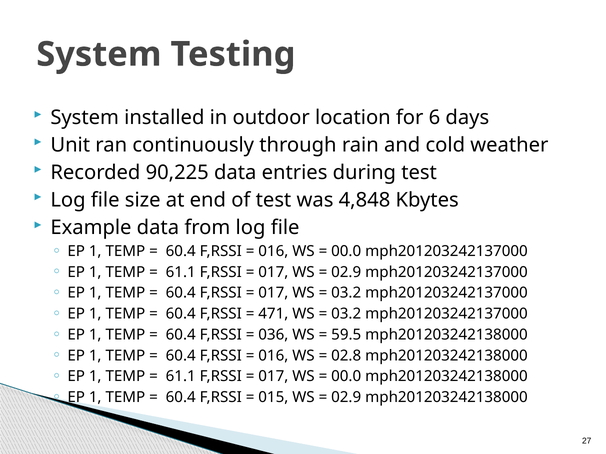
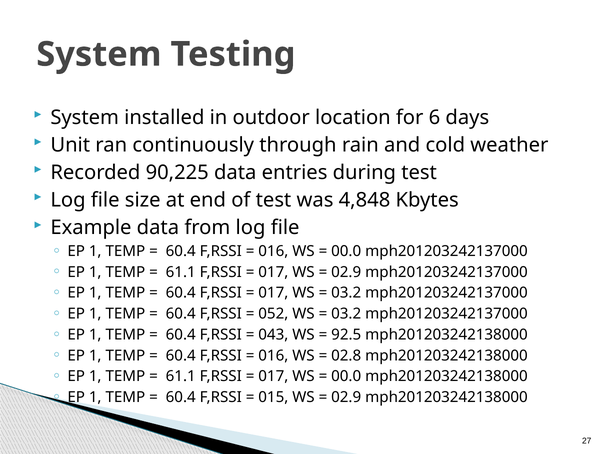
471: 471 -> 052 (273, 314)
036: 036 -> 043 (273, 335)
59.5: 59.5 -> 92.5 (346, 335)
